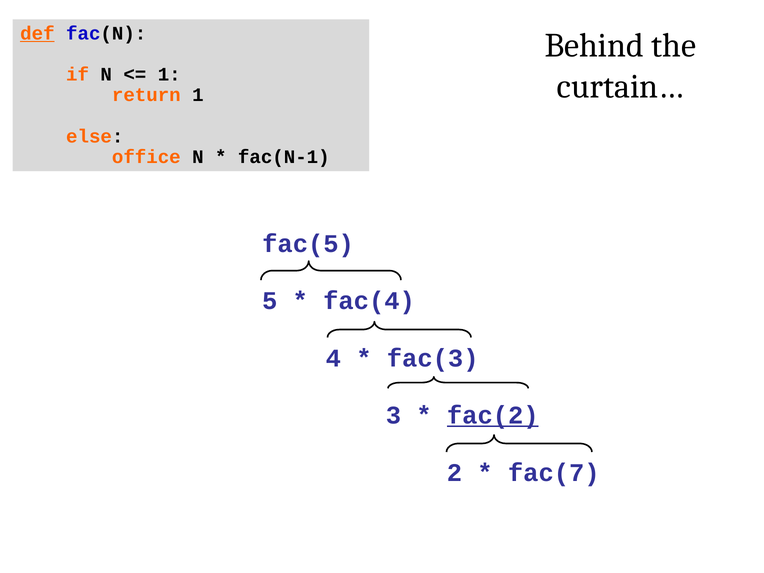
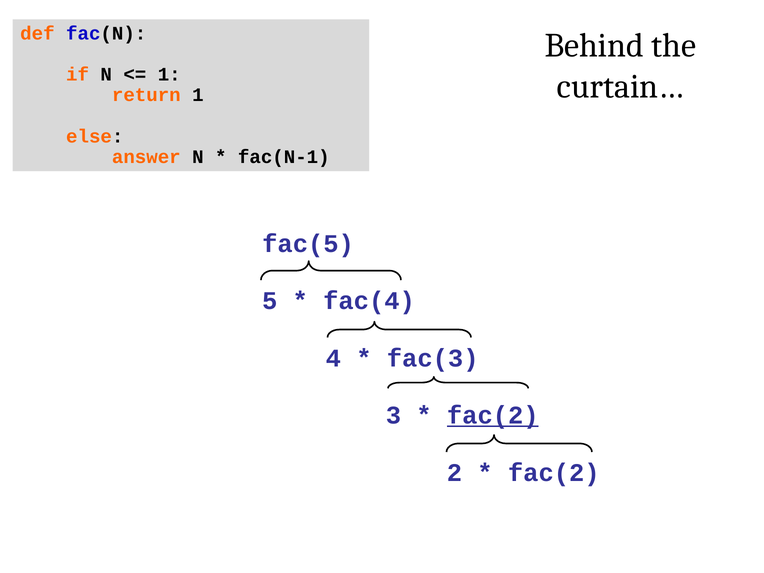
def underline: present -> none (37, 33)
office: office -> answer (146, 157)
fac(7: fac(7 -> fac(2 (554, 473)
